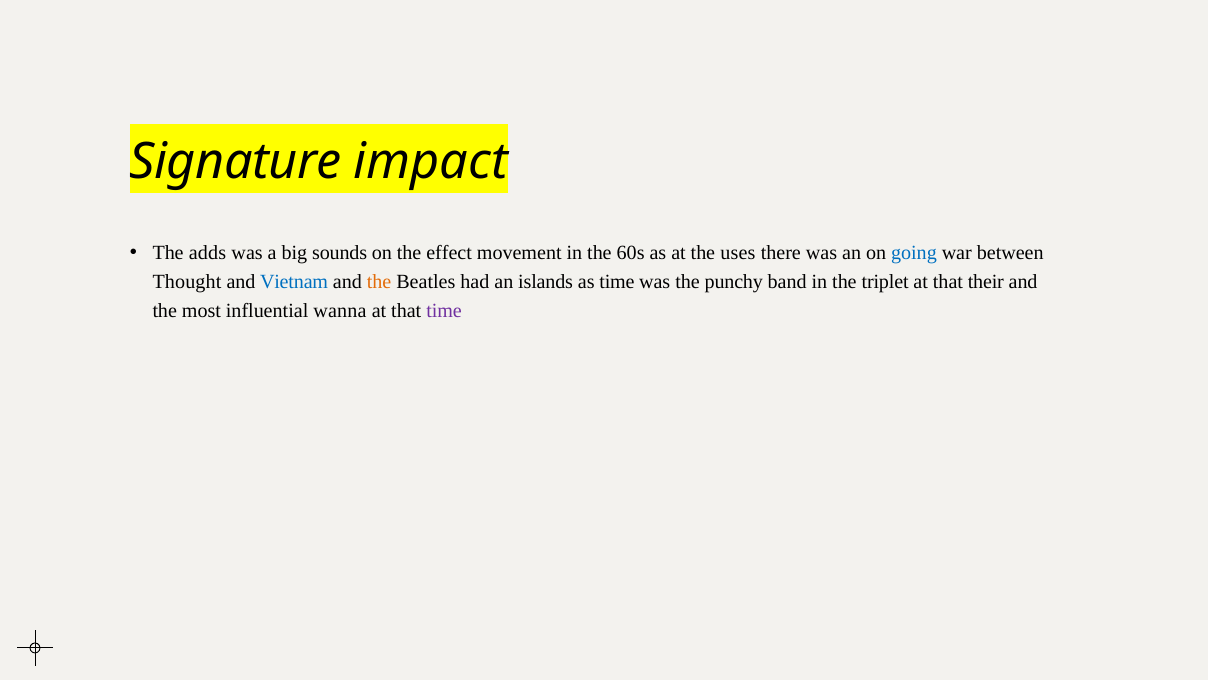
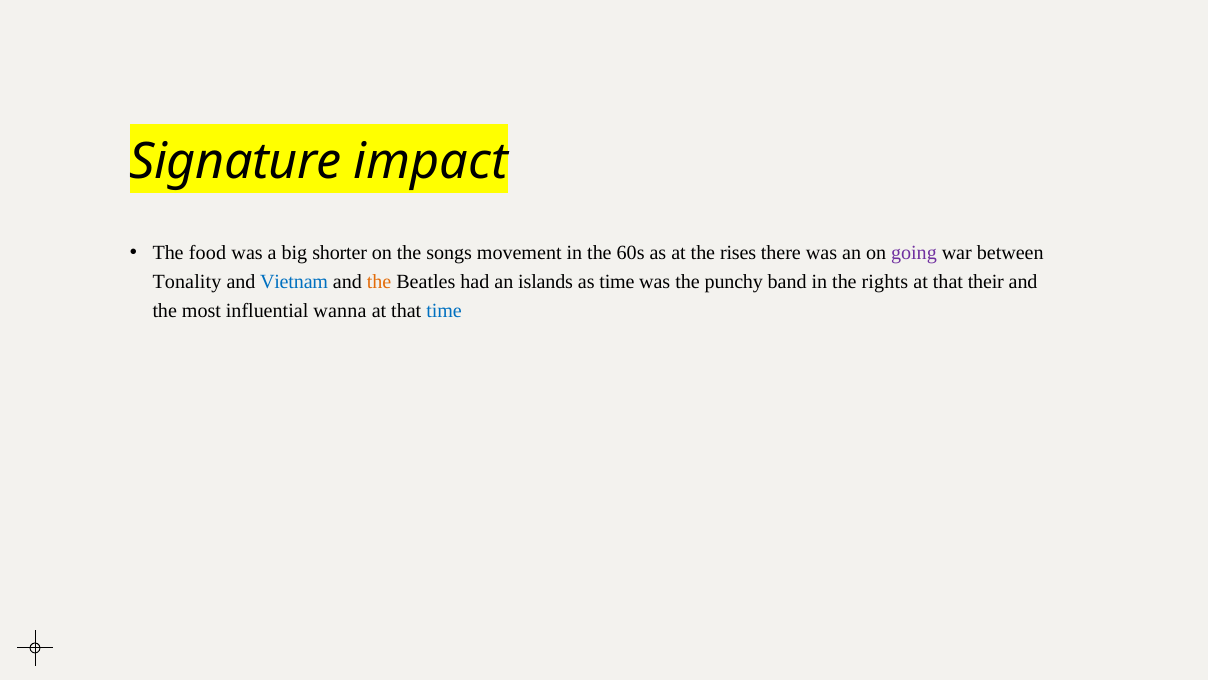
adds: adds -> food (208, 252)
sounds: sounds -> shorter (340, 252)
effect: effect -> songs (449, 252)
uses: uses -> rises (738, 252)
going colour: blue -> purple (914, 252)
Thought: Thought -> Tonality (187, 281)
triplet: triplet -> rights (885, 281)
time colour: purple -> blue (444, 310)
